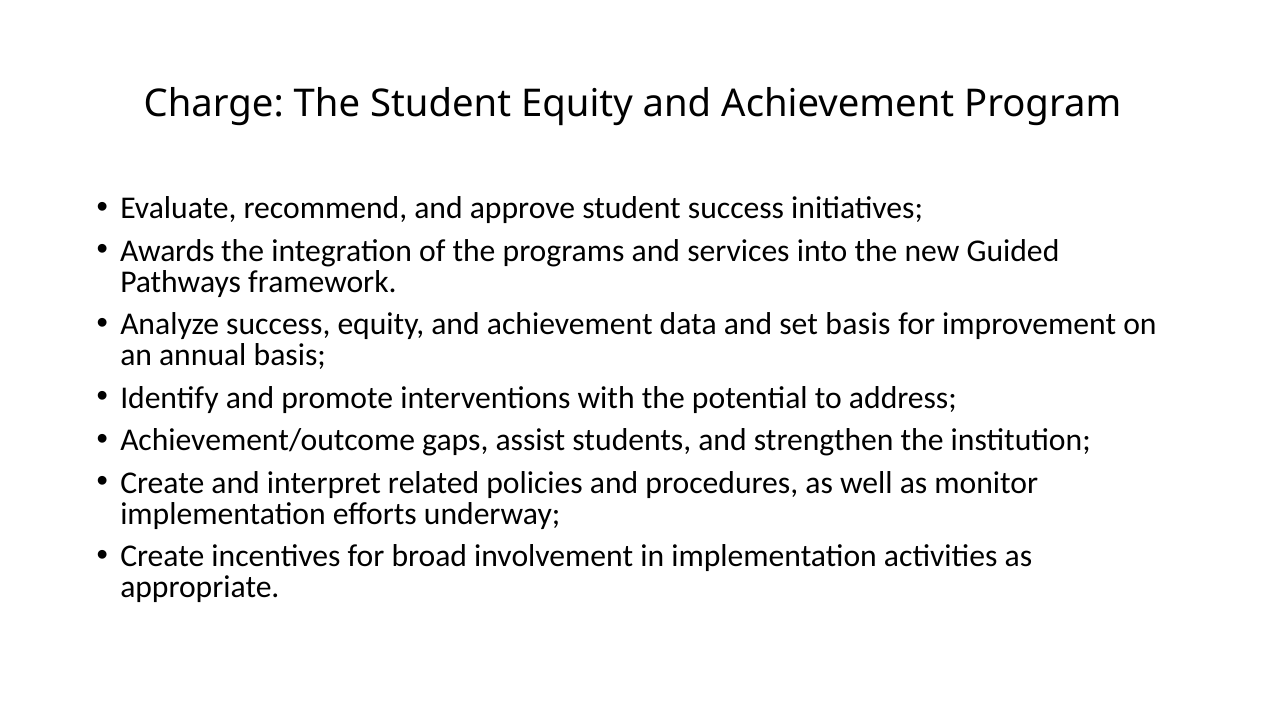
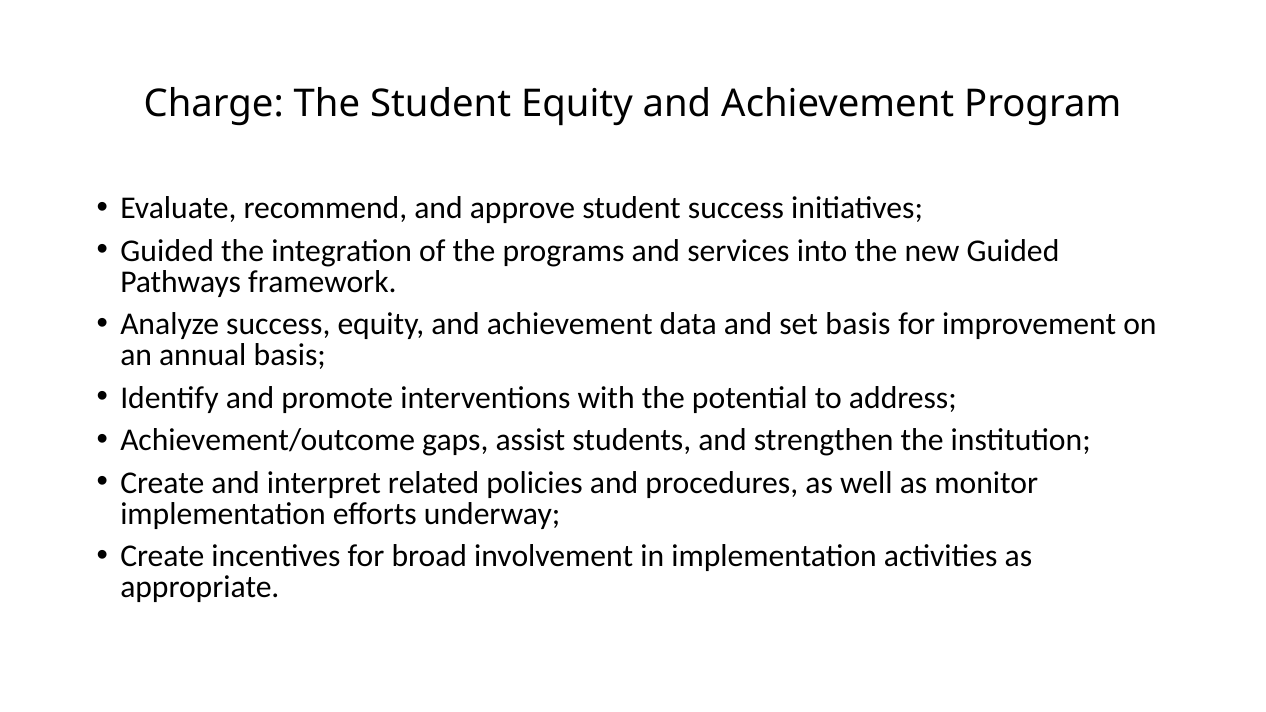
Awards: Awards -> Guided (167, 251)
